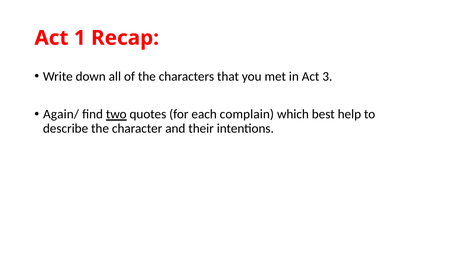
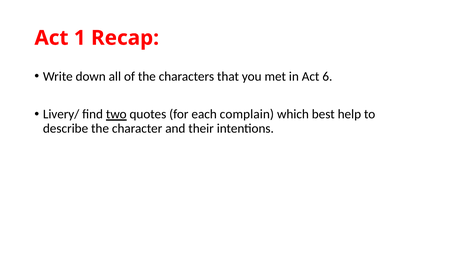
3: 3 -> 6 (327, 76)
Again/: Again/ -> Livery/ (61, 114)
